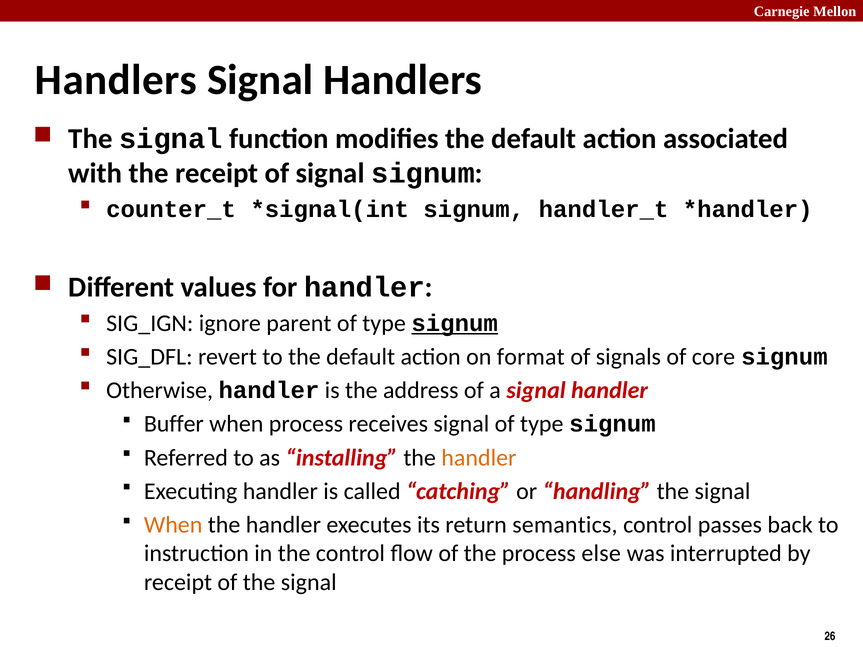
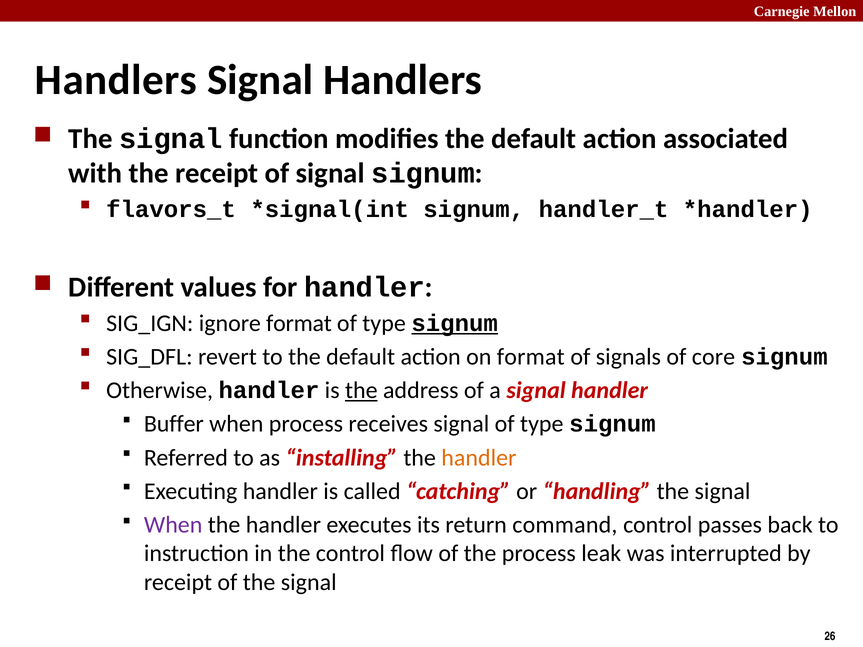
counter_t: counter_t -> flavors_t (171, 209)
ignore parent: parent -> format (299, 324)
the underline: none -> present (361, 391)
When colour: orange -> purple (173, 525)
semantics: semantics -> command (565, 525)
else: else -> leak (601, 554)
